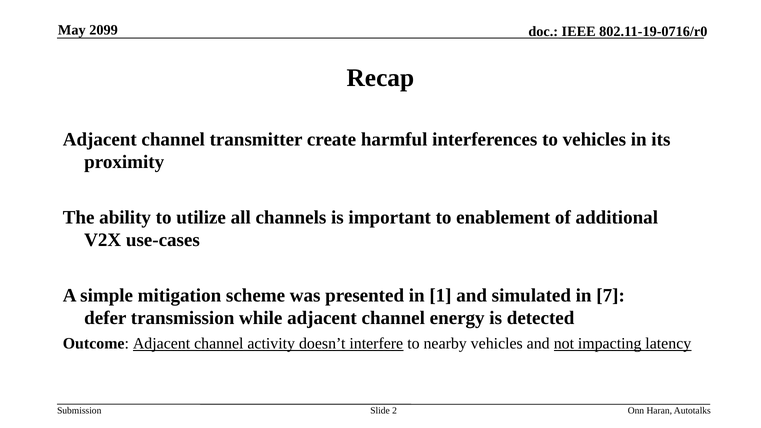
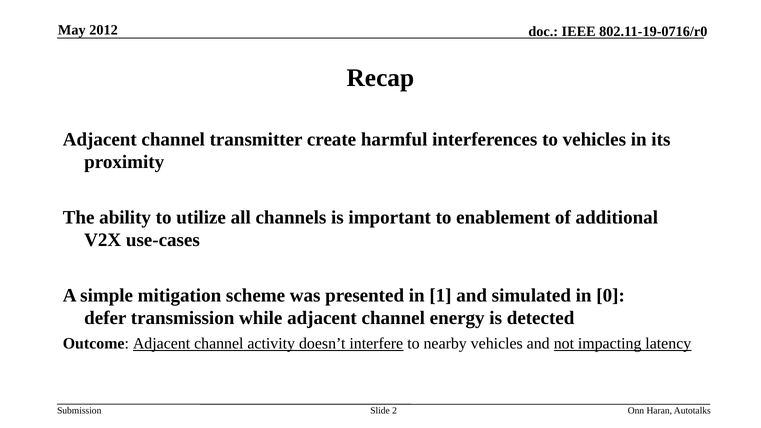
2099: 2099 -> 2012 (104, 30)
7: 7 -> 0 (611, 295)
